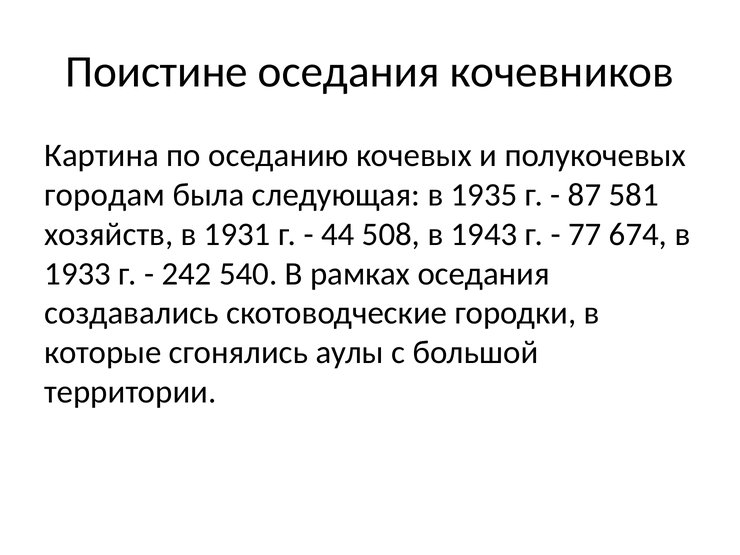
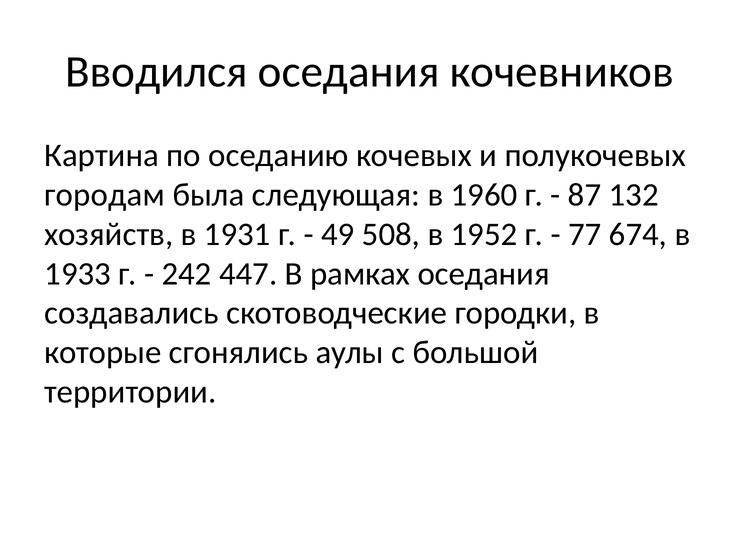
Поистине: Поистине -> Вводился (157, 72)
1935: 1935 -> 1960 (484, 195)
581: 581 -> 132 (634, 195)
44: 44 -> 49 (338, 234)
1943: 1943 -> 1952 (484, 234)
540: 540 -> 447 (248, 274)
